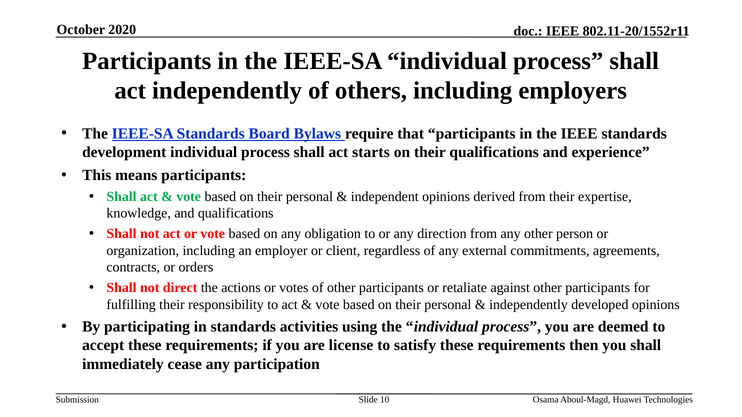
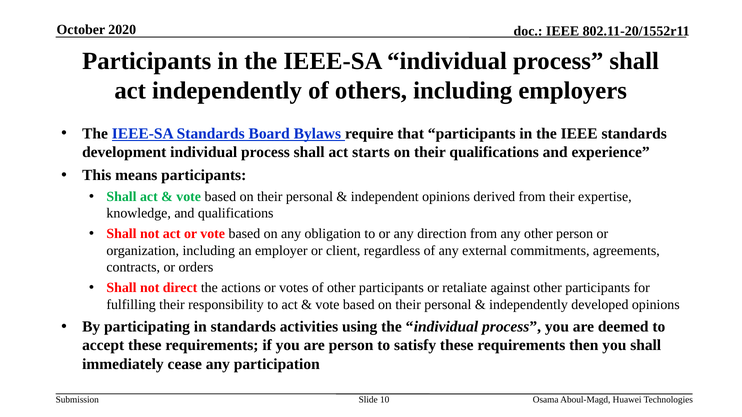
are license: license -> person (351, 346)
